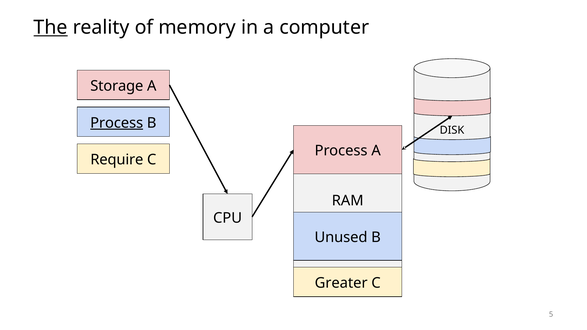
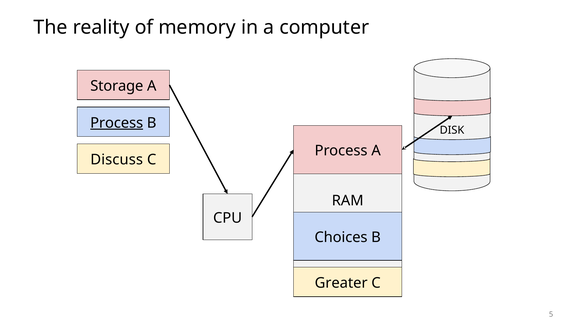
The underline: present -> none (51, 27)
Require: Require -> Discuss (117, 160)
Unused: Unused -> Choices (341, 237)
